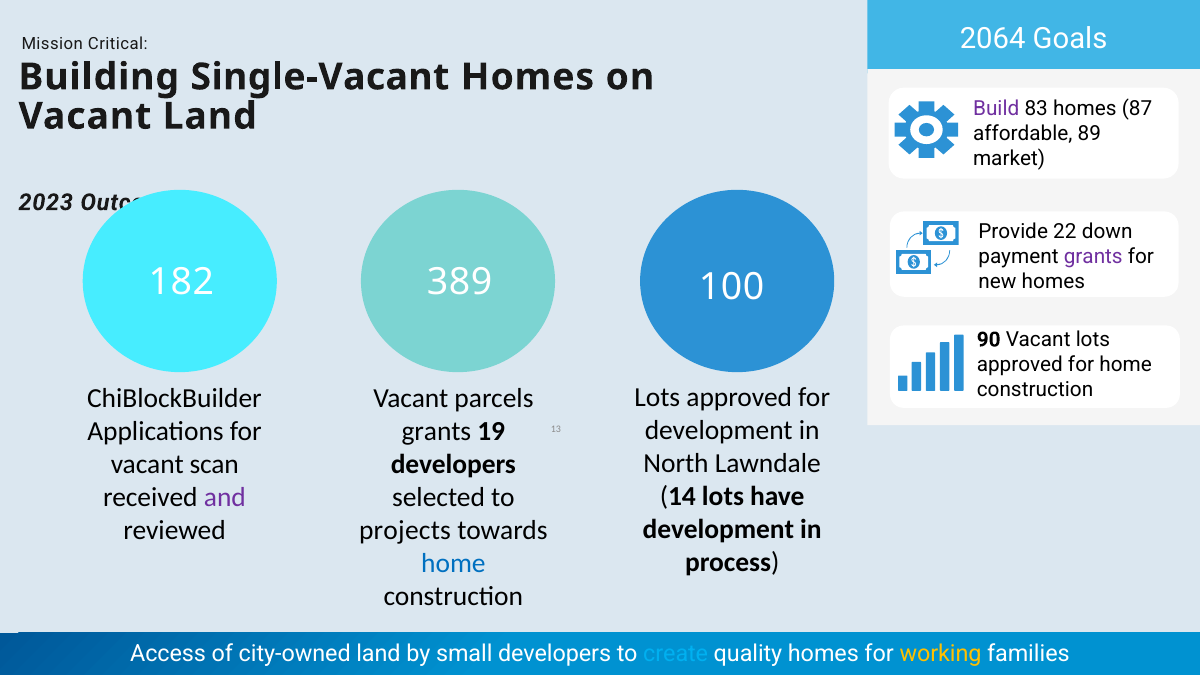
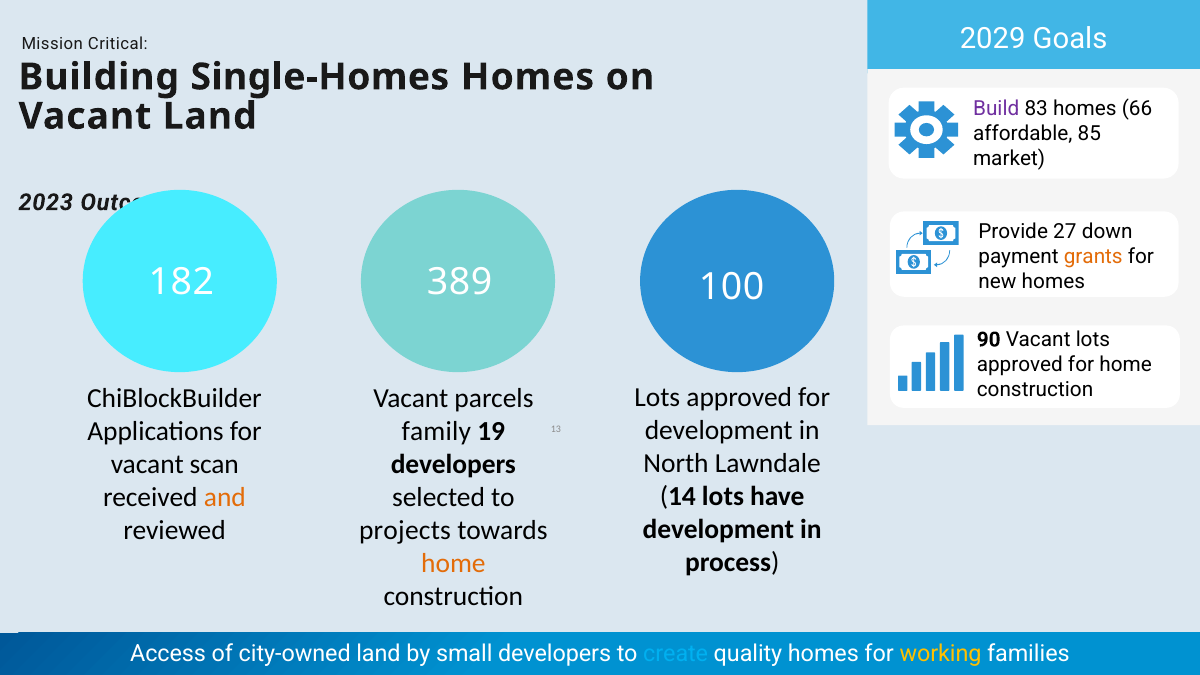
2064: 2064 -> 2029 (993, 39)
Single-Vacant: Single-Vacant -> Single-Homes (320, 77)
87: 87 -> 66 (1137, 109)
89: 89 -> 85 (1089, 133)
22: 22 -> 27 (1065, 232)
grants colour: purple -> orange (1093, 256)
grants: grants -> family (436, 432)
and colour: purple -> orange (225, 498)
home colour: blue -> orange (453, 564)
